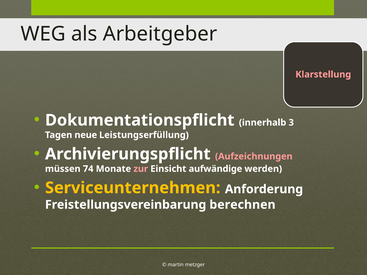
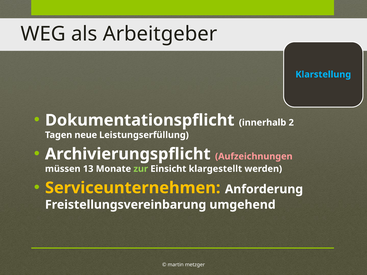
Klarstellung colour: pink -> light blue (323, 74)
3: 3 -> 2 (291, 123)
74: 74 -> 13 (88, 169)
zur colour: pink -> light green (141, 169)
aufwändige: aufwändige -> klargestellt (215, 169)
berechnen: berechnen -> umgehend (243, 205)
